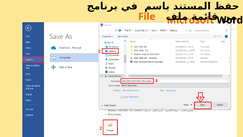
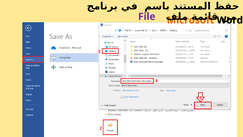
File colour: orange -> purple (147, 17)
